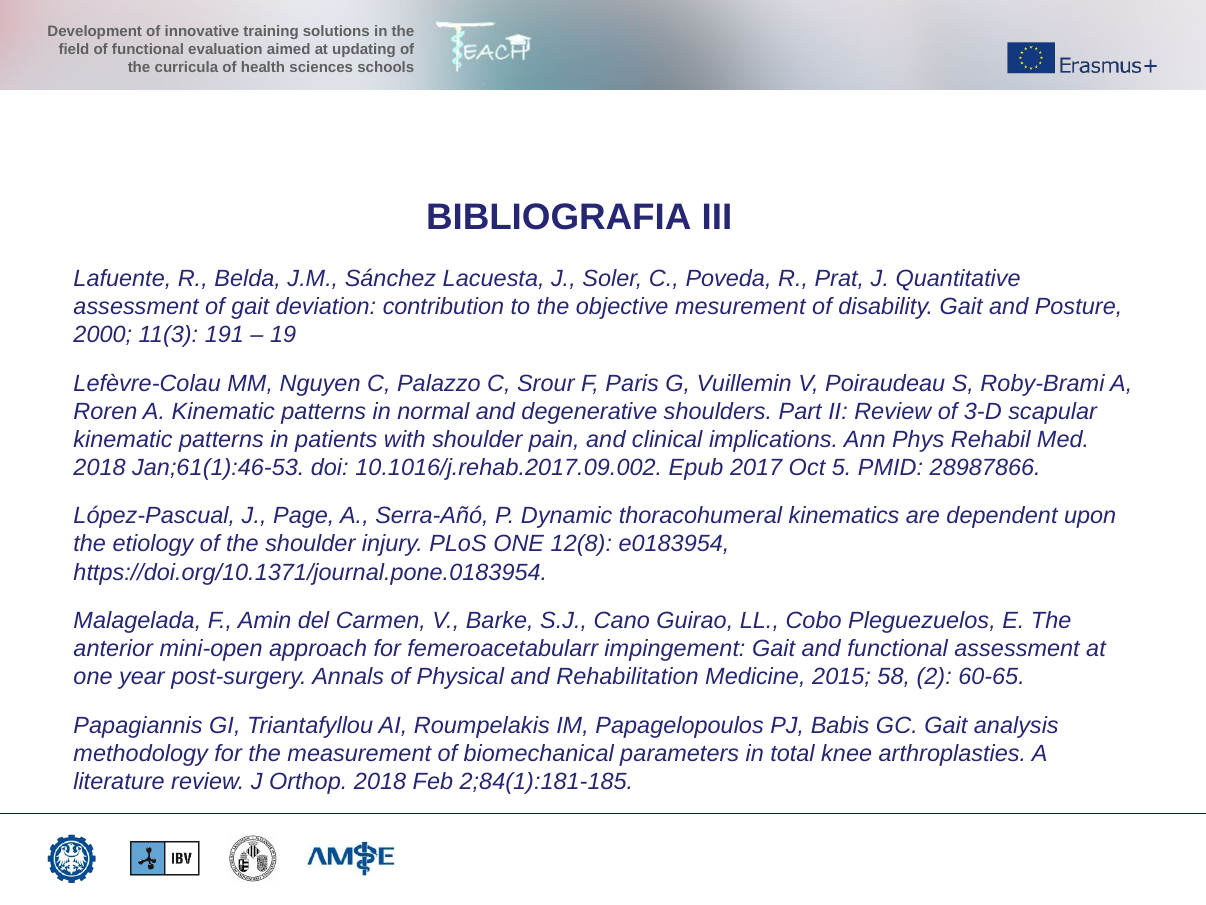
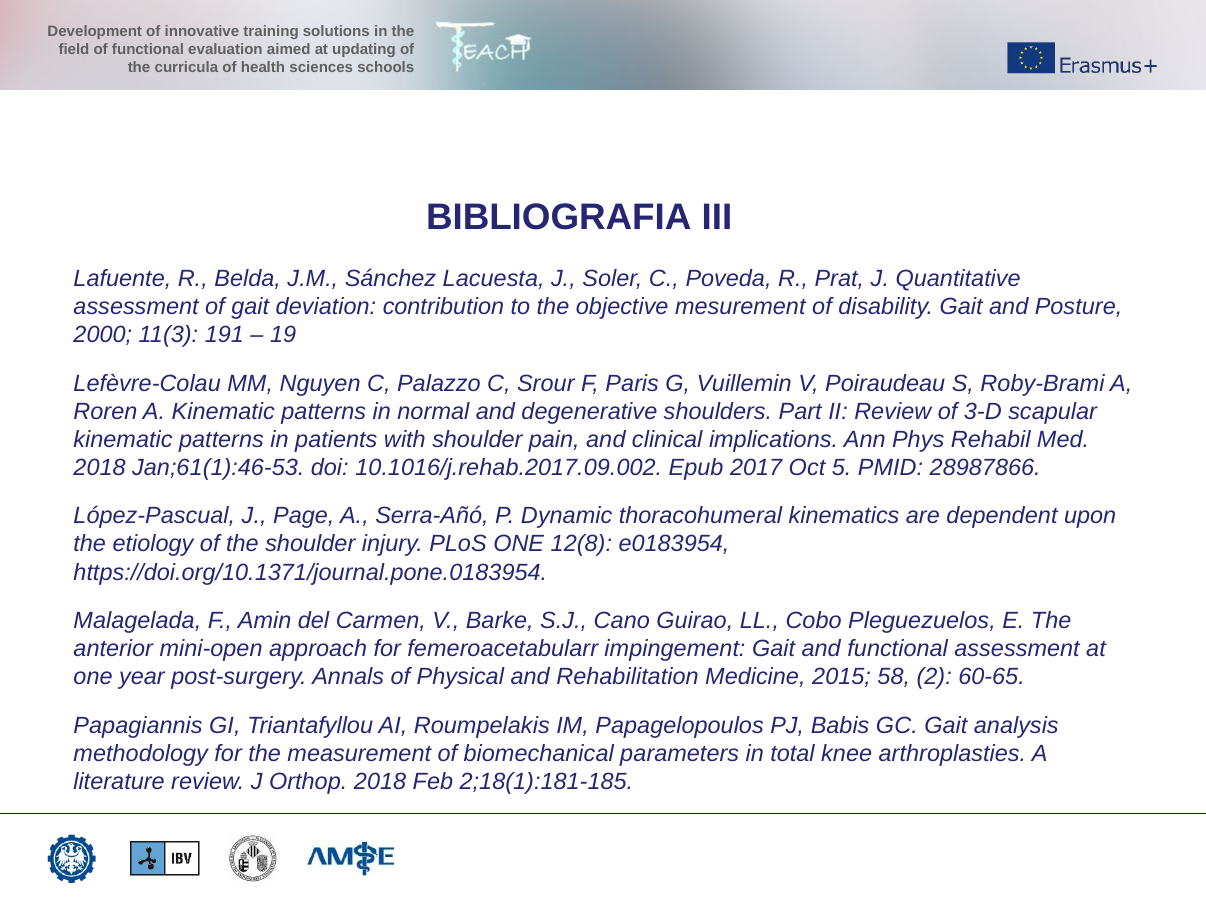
2;84(1):181-185: 2;84(1):181-185 -> 2;18(1):181-185 (546, 781)
